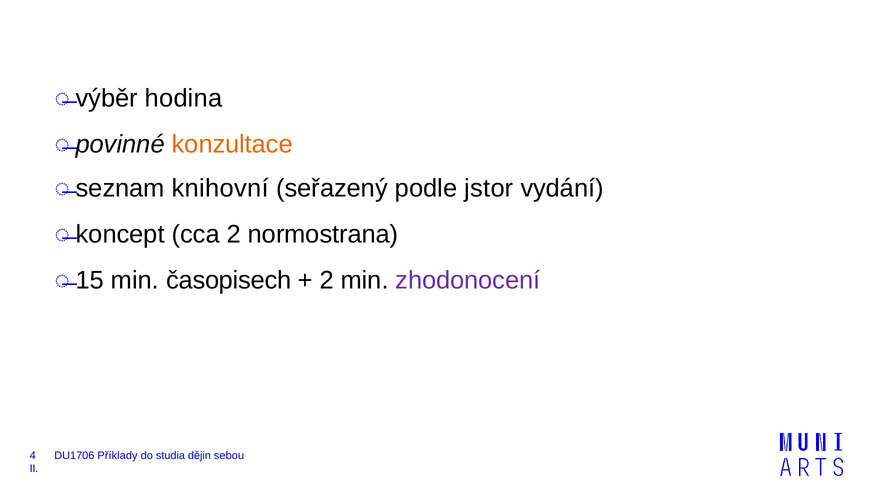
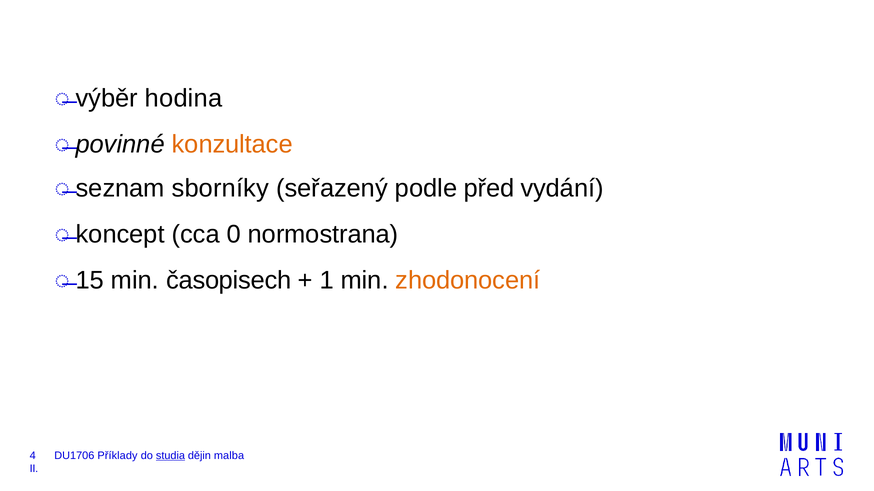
knihovní: knihovní -> sborníky (220, 189)
jstor: jstor -> před (489, 189)
cca 2: 2 -> 0 (234, 235)
2: 2 -> 1 (327, 280)
zhodonocení colour: purple -> orange (468, 280)
studia underline: none -> present (170, 456)
sebou: sebou -> malba (229, 456)
